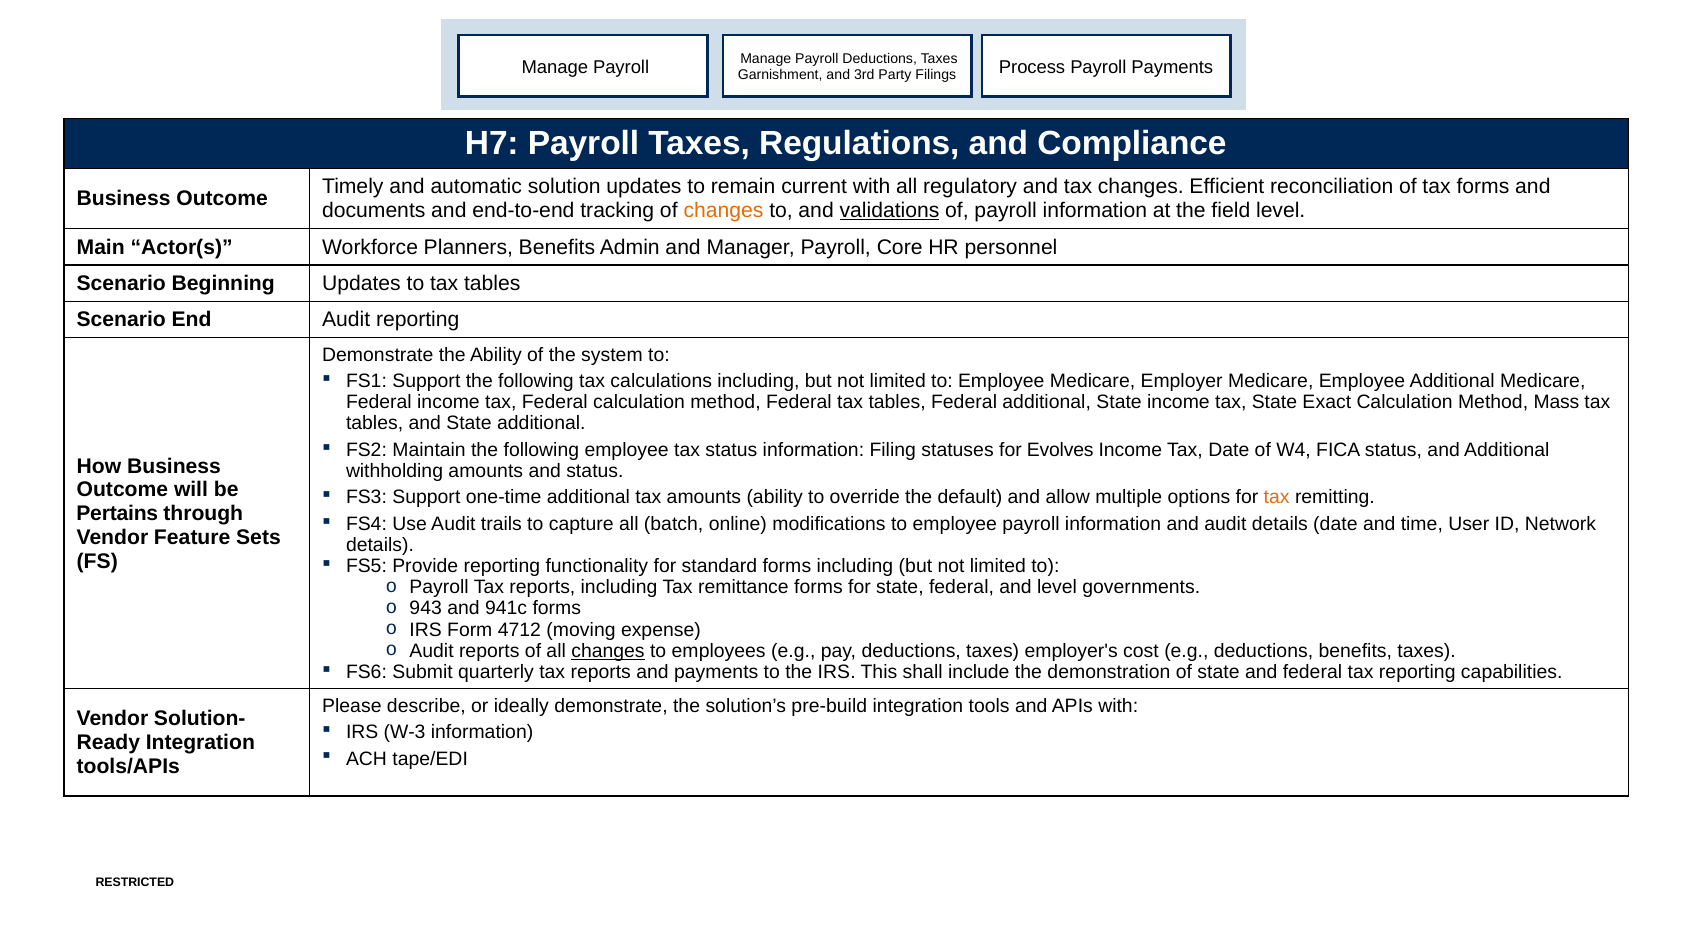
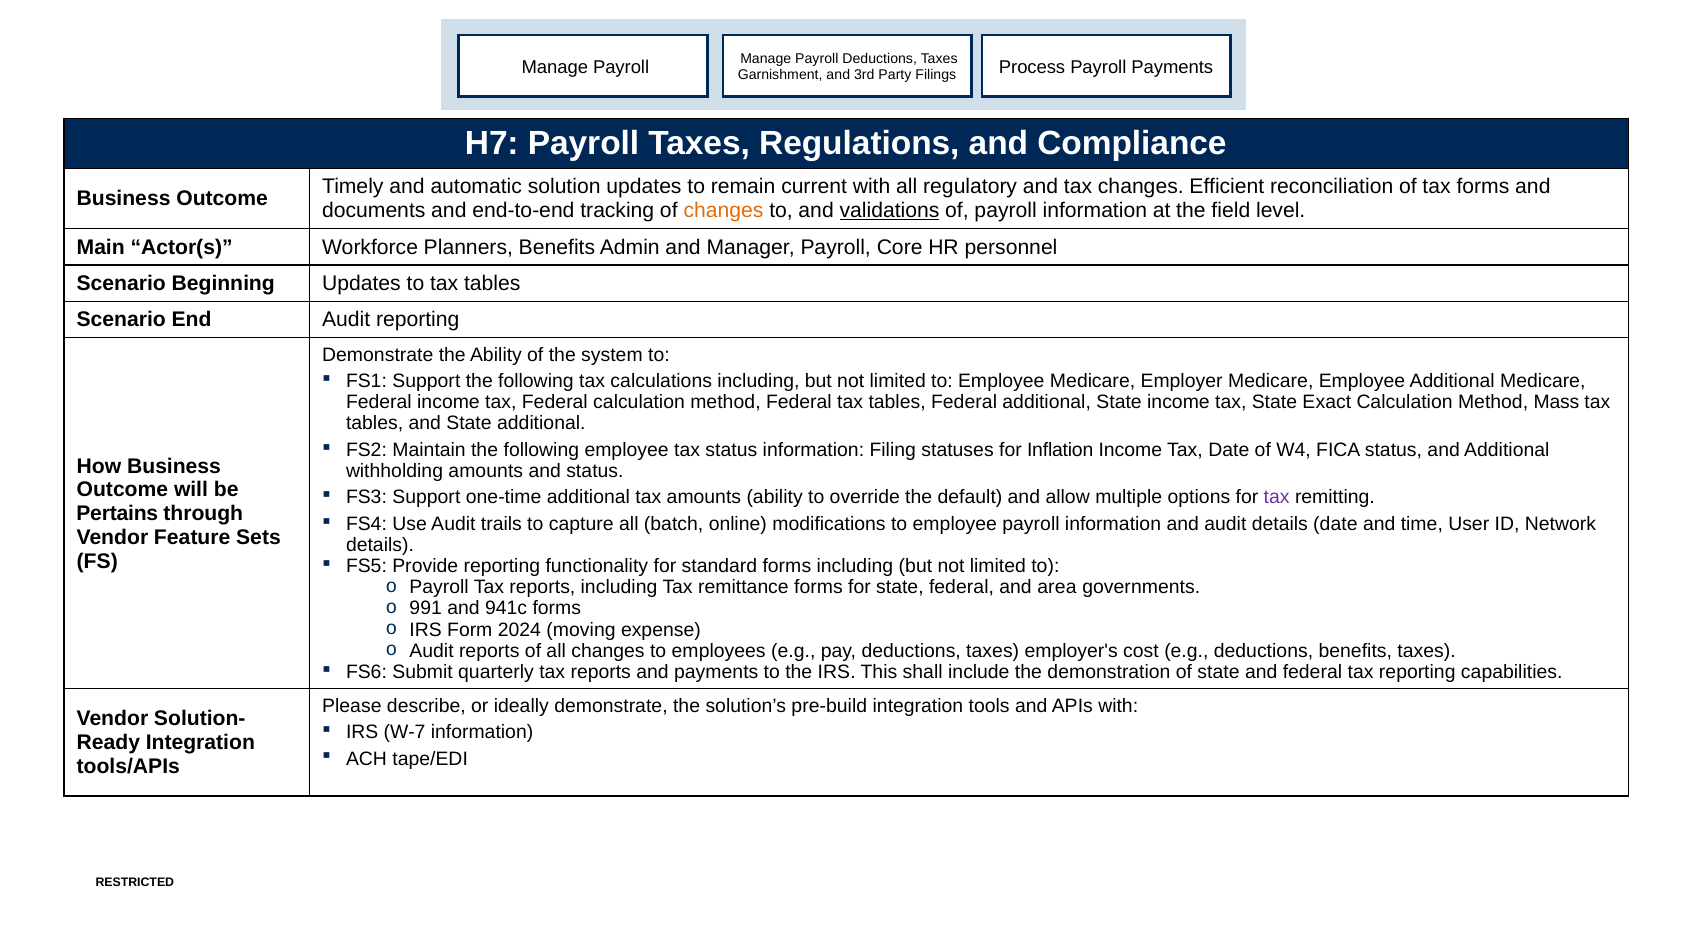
Evolves: Evolves -> Inflation (1060, 450)
tax colour: orange -> purple (1277, 497)
and level: level -> area (1057, 587)
943: 943 -> 991 (426, 608)
4712: 4712 -> 2024 (519, 629)
changes underline: present -> none (608, 651)
W-3: W-3 -> W-7 (405, 732)
